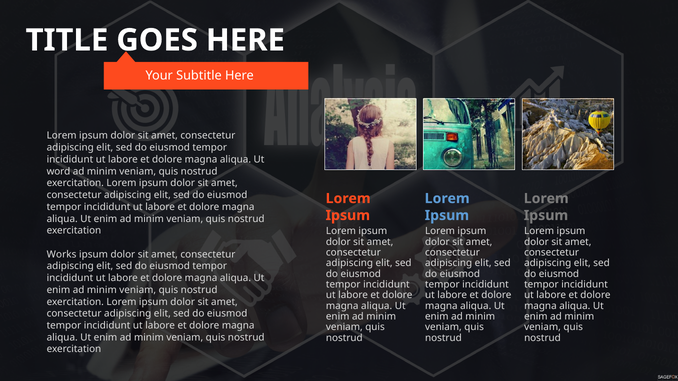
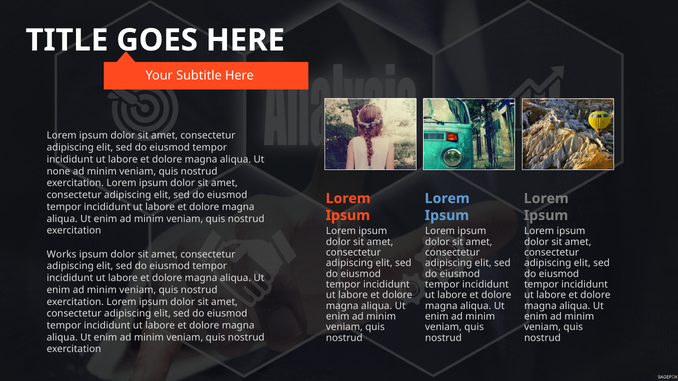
word: word -> none (58, 171)
